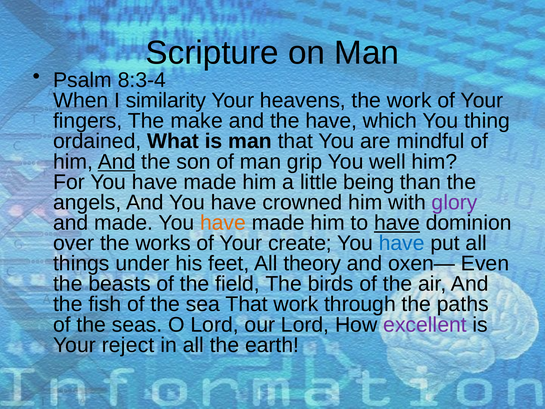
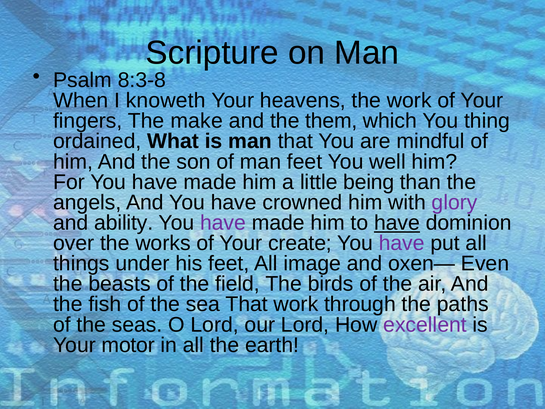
8:3-4: 8:3-4 -> 8:3-8 (142, 80)
similarity: similarity -> knoweth (166, 101)
the have: have -> them (331, 121)
And underline: present -> none (117, 162)
man grip: grip -> feet (305, 162)
and made: made -> ability (124, 223)
have colour: orange -> purple (223, 223)
have colour: blue -> purple (402, 243)
theory: theory -> image (312, 263)
reject: reject -> motor (128, 345)
